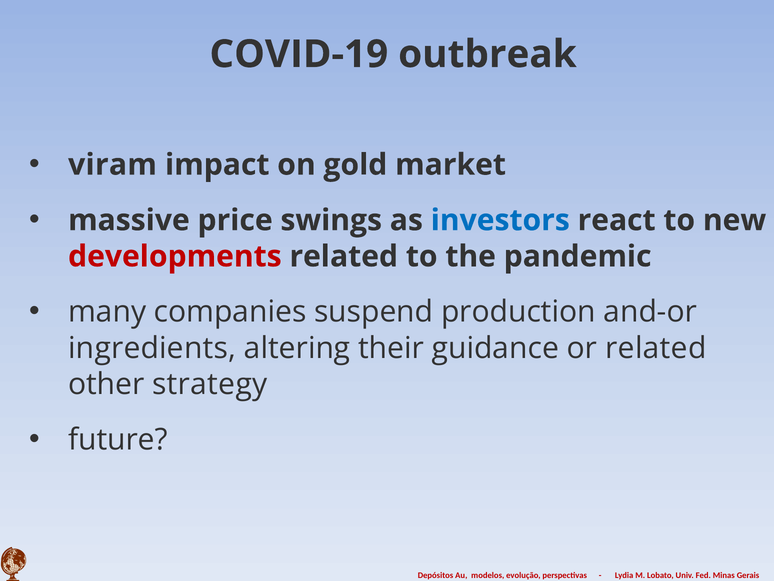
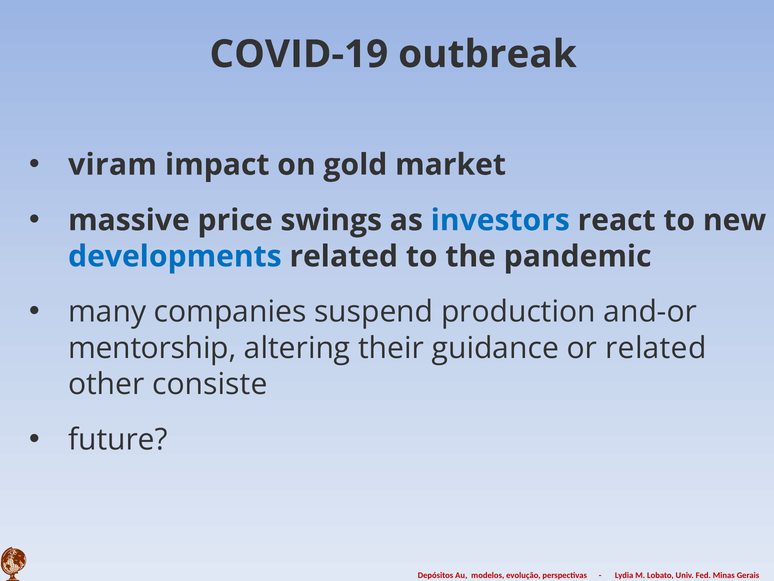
developments colour: red -> blue (175, 256)
ingredients: ingredients -> mentorship (152, 348)
strategy: strategy -> consiste (210, 384)
